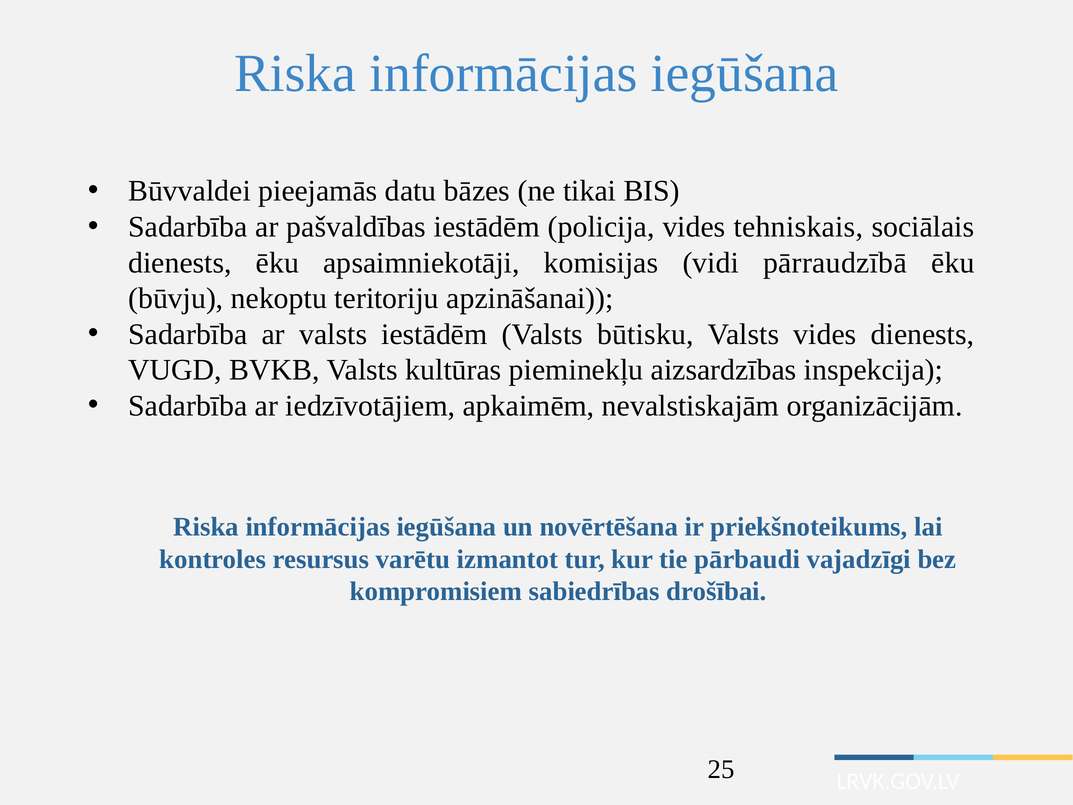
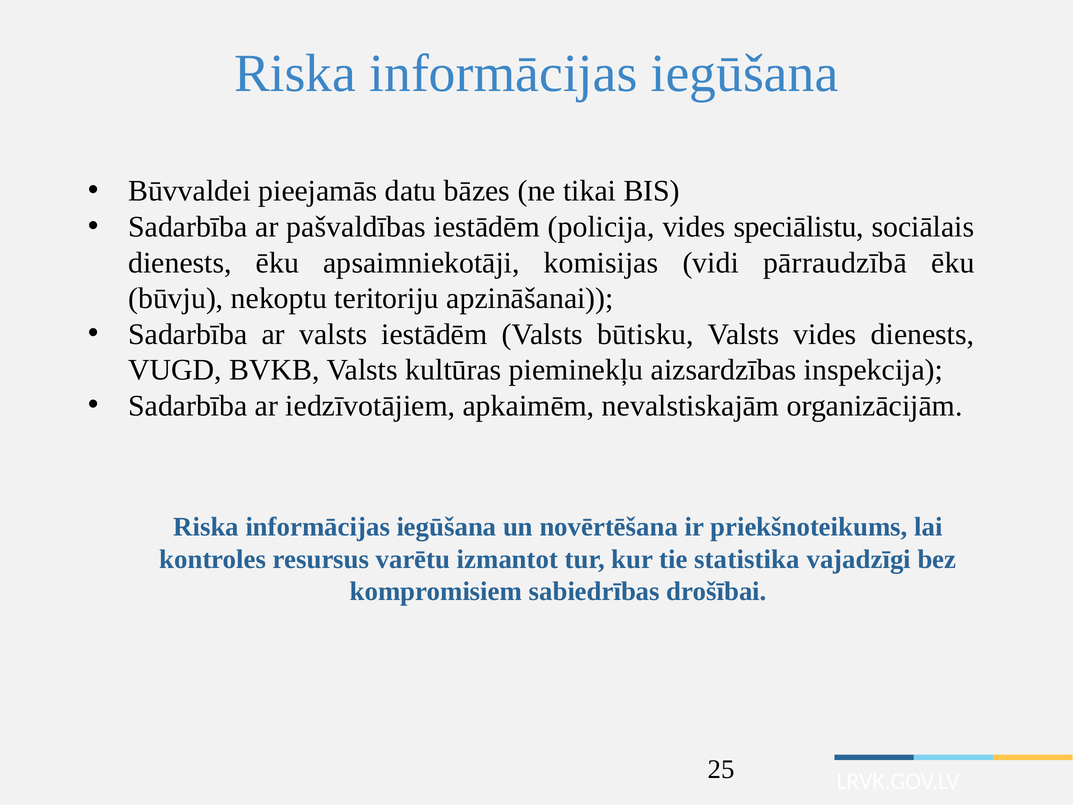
tehniskais: tehniskais -> speciālistu (799, 227)
pārbaudi: pārbaudi -> statistika (747, 559)
